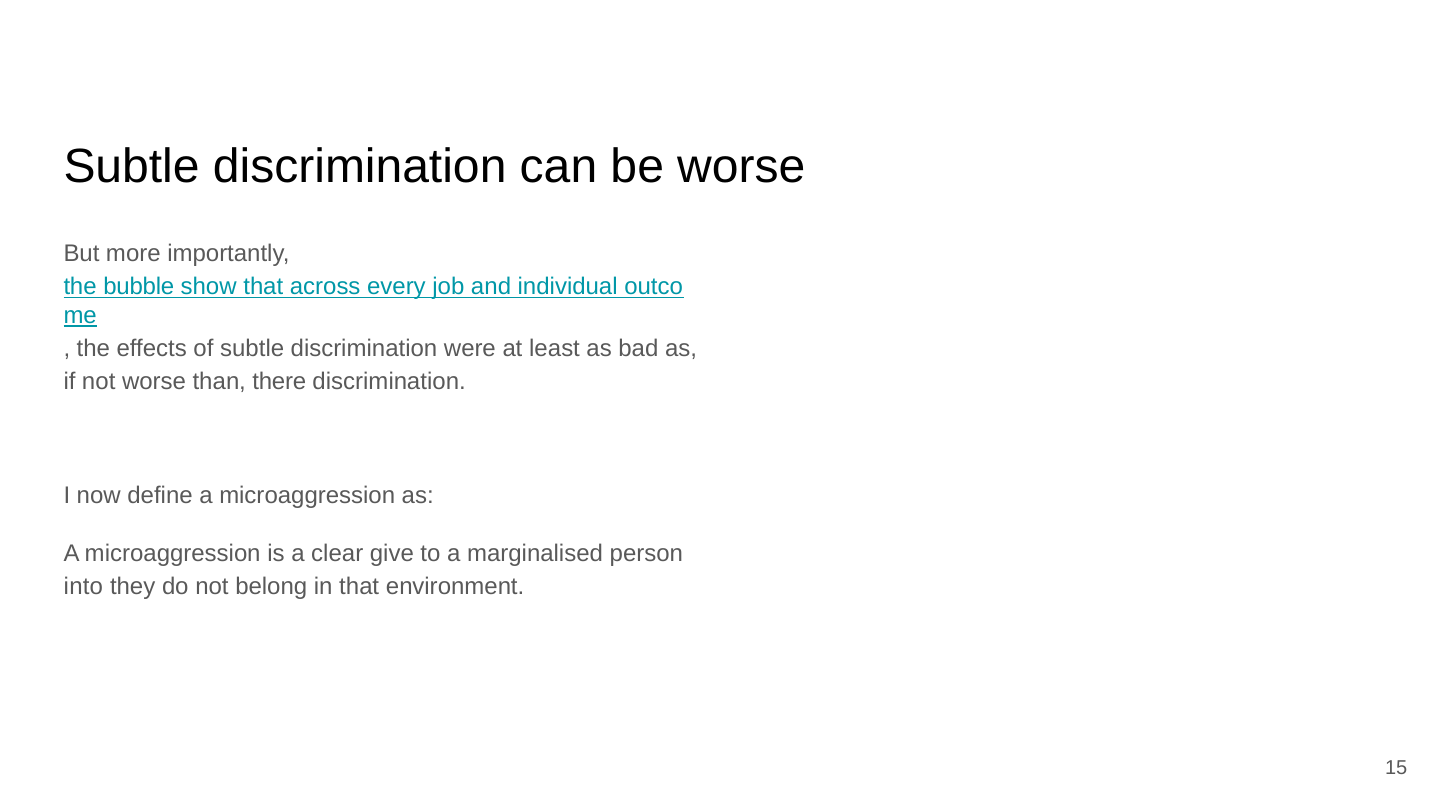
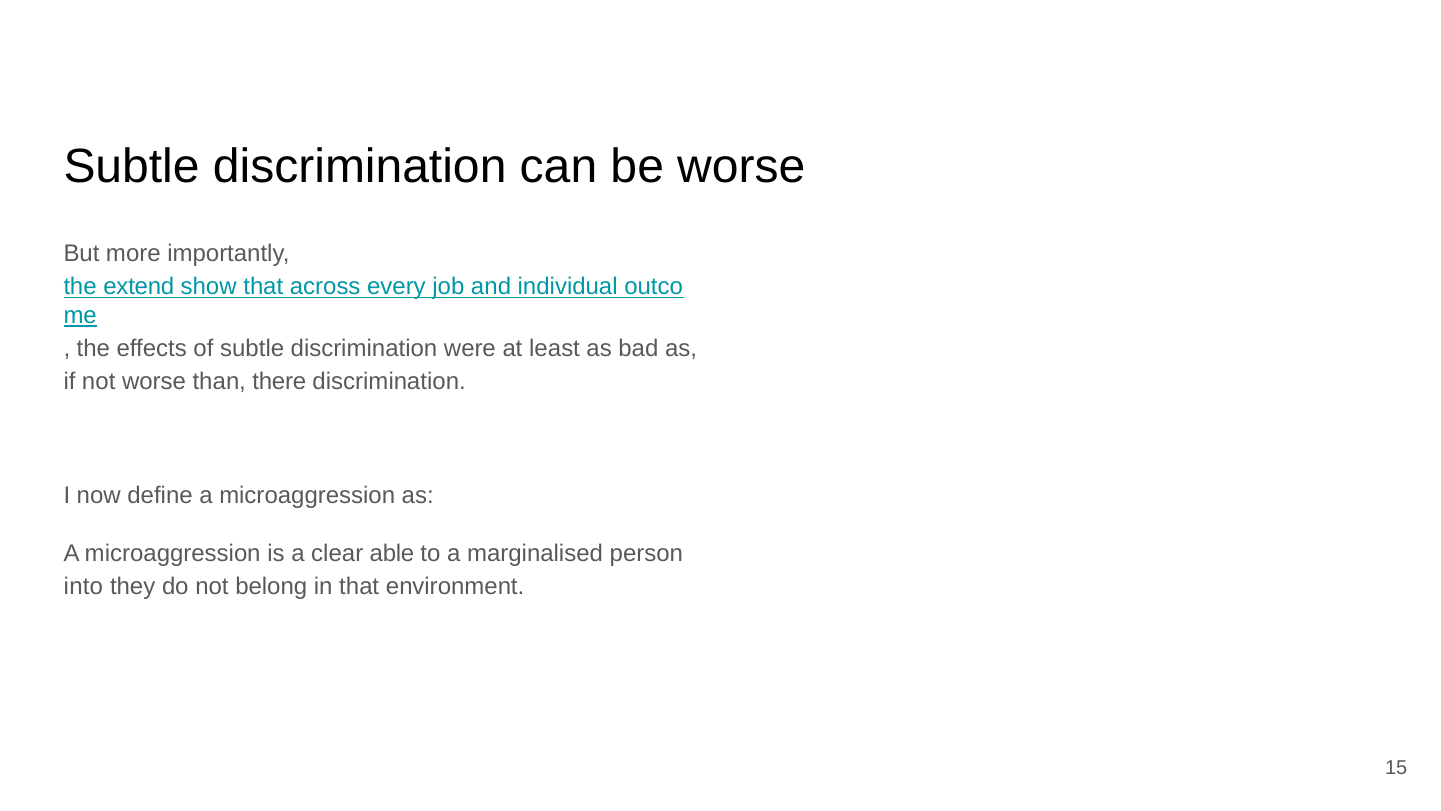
bubble: bubble -> extend (139, 287)
give: give -> able (392, 553)
